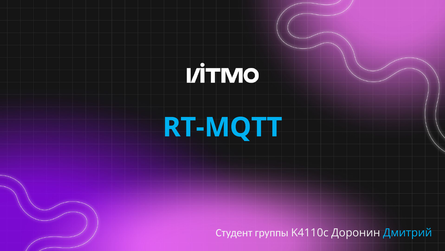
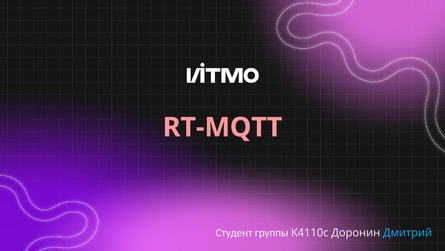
RT-MQTT colour: light blue -> pink (223, 127)
